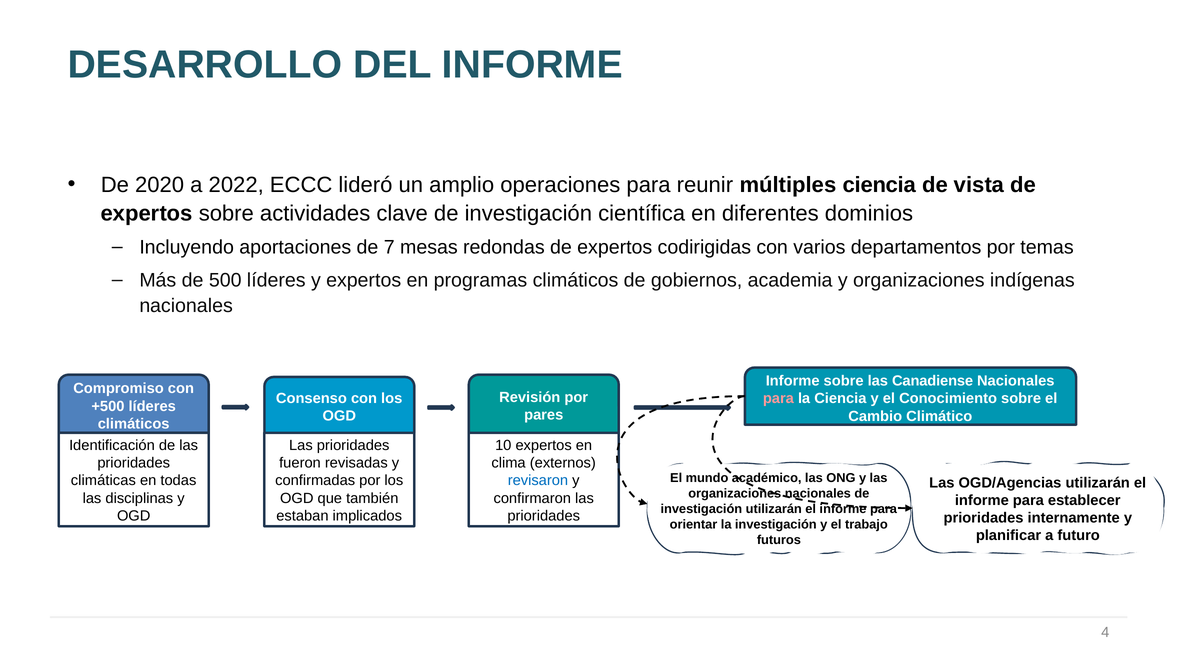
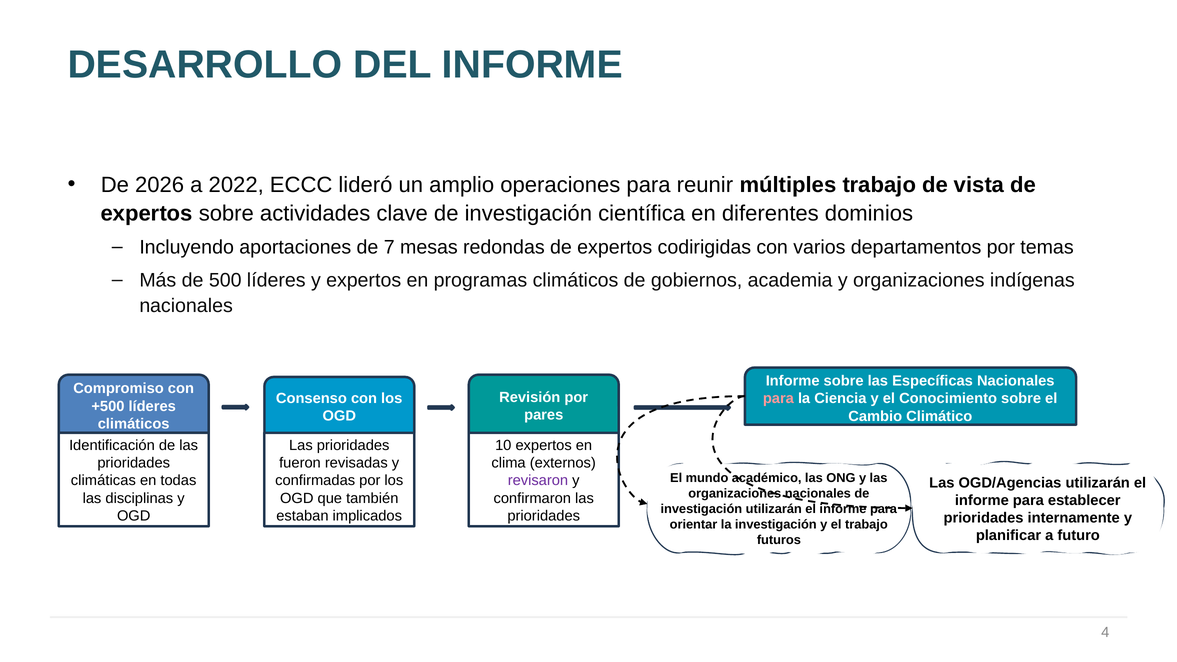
2020: 2020 -> 2026 (160, 185)
múltiples ciencia: ciencia -> trabajo (879, 185)
Canadiense: Canadiense -> Específicas (933, 381)
revisaron colour: blue -> purple (538, 481)
